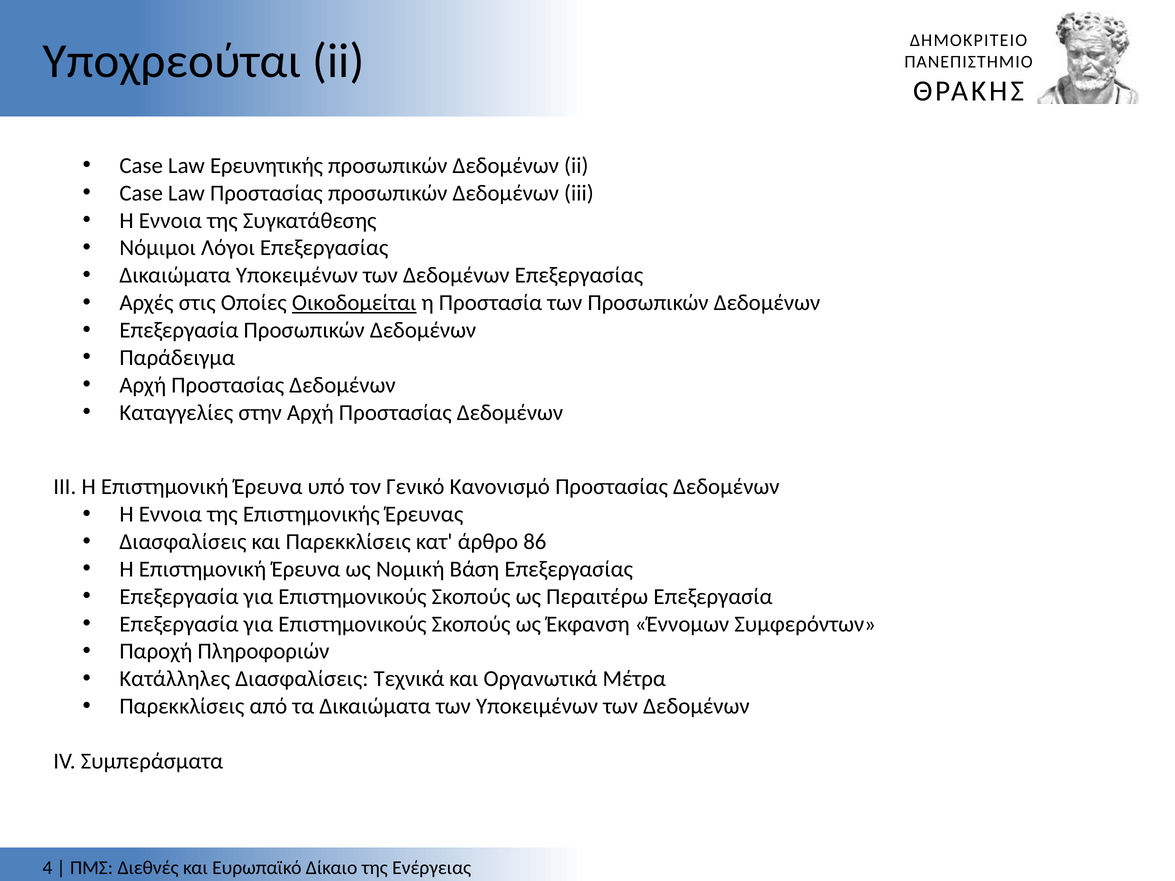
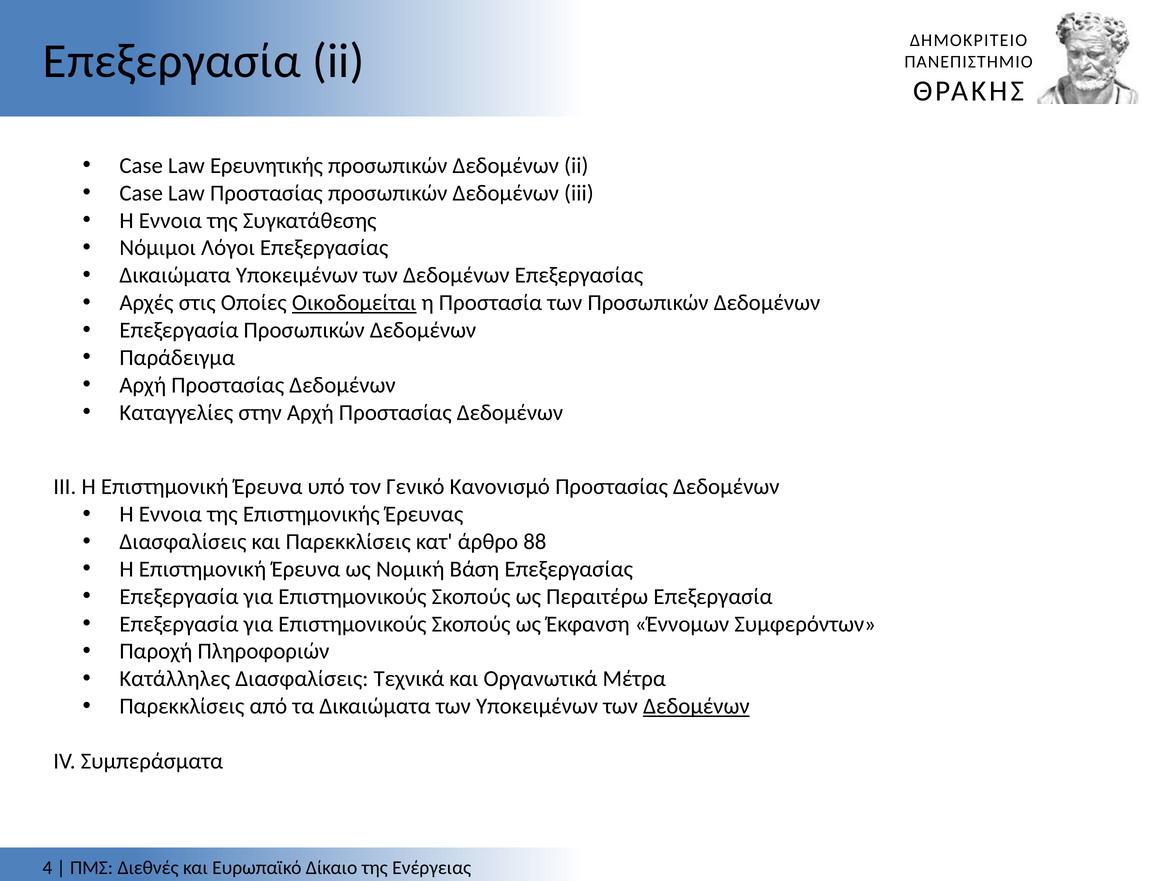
Υποχρεούται: Υποχρεούται -> Επεξεργασία (172, 61)
86: 86 -> 88 (535, 542)
Δεδομένων underline: none -> present (696, 706)
